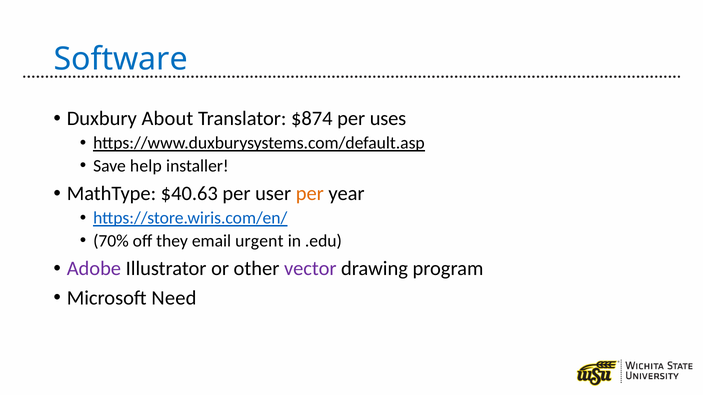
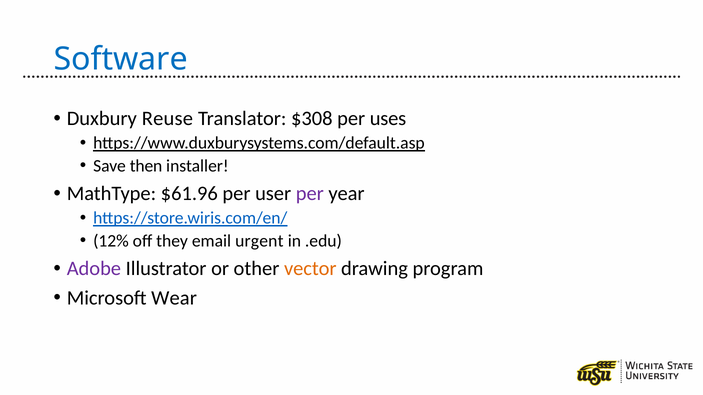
About: About -> Reuse (167, 119)
$874: $874 -> $308 (312, 119)
help: help -> then (146, 166)
$40.63: $40.63 -> $61.96 (189, 194)
per colour: orange -> purple (310, 194)
70%: 70% -> 12% (111, 241)
vector colour: purple -> orange (310, 269)
Need: Need -> Wear (174, 298)
